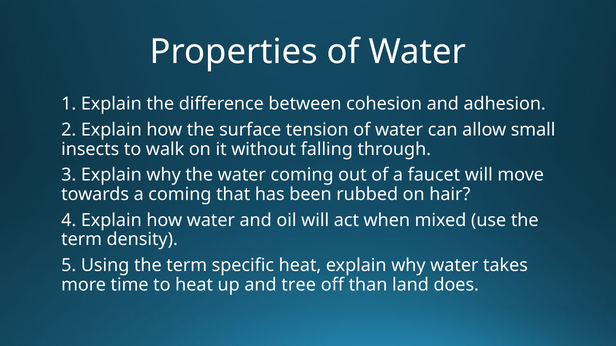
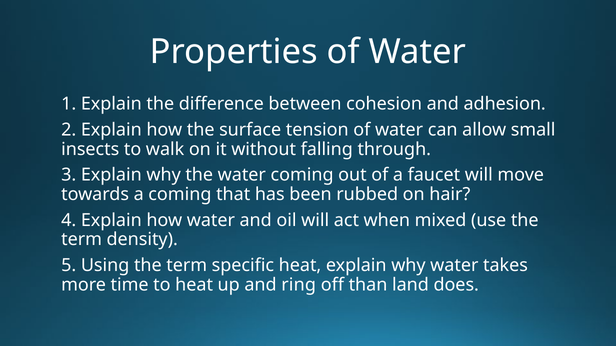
tree: tree -> ring (299, 285)
